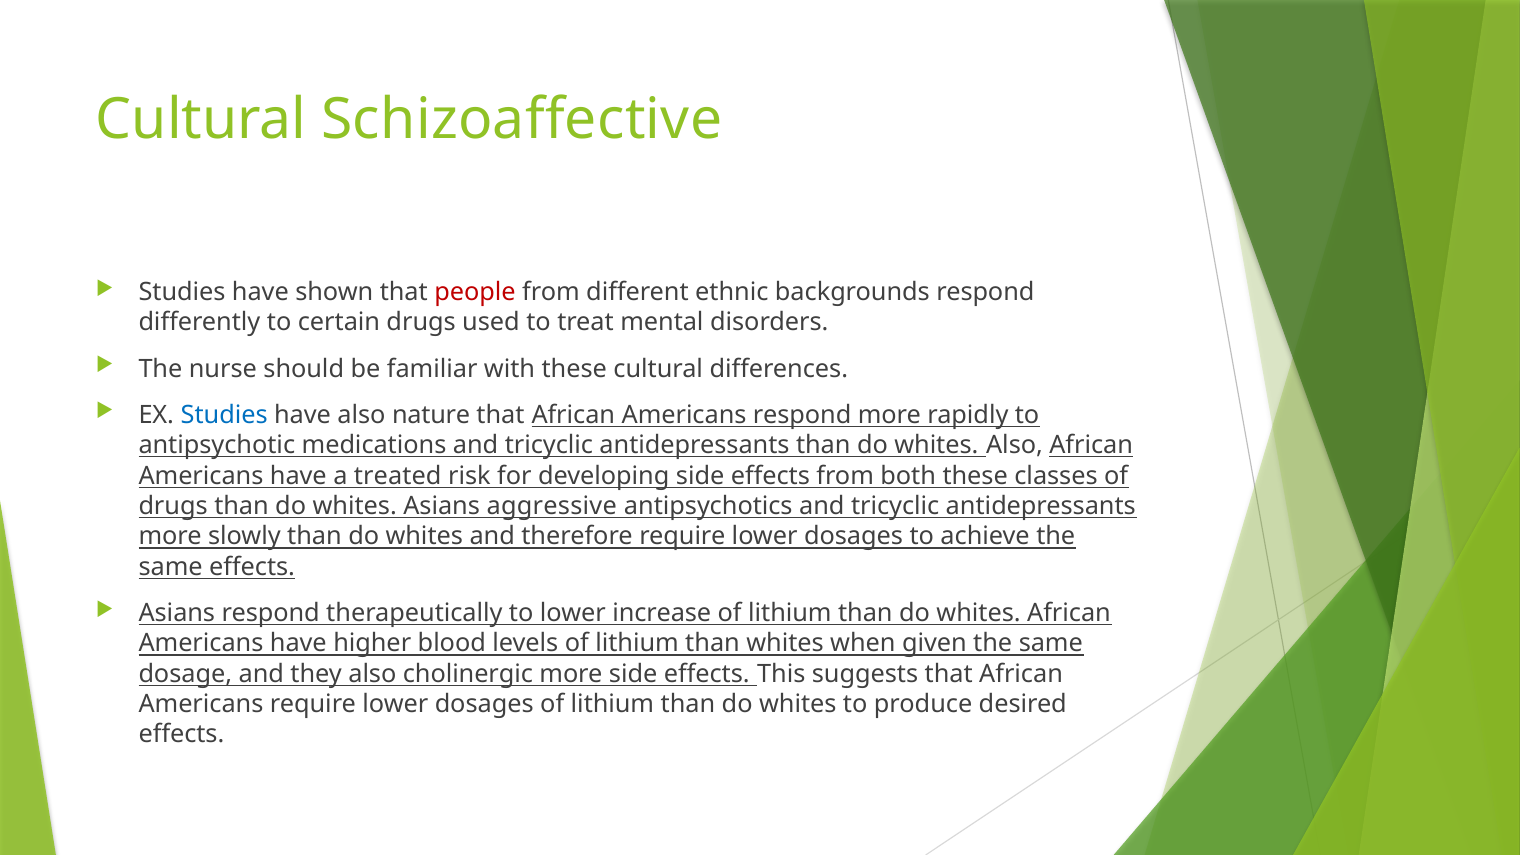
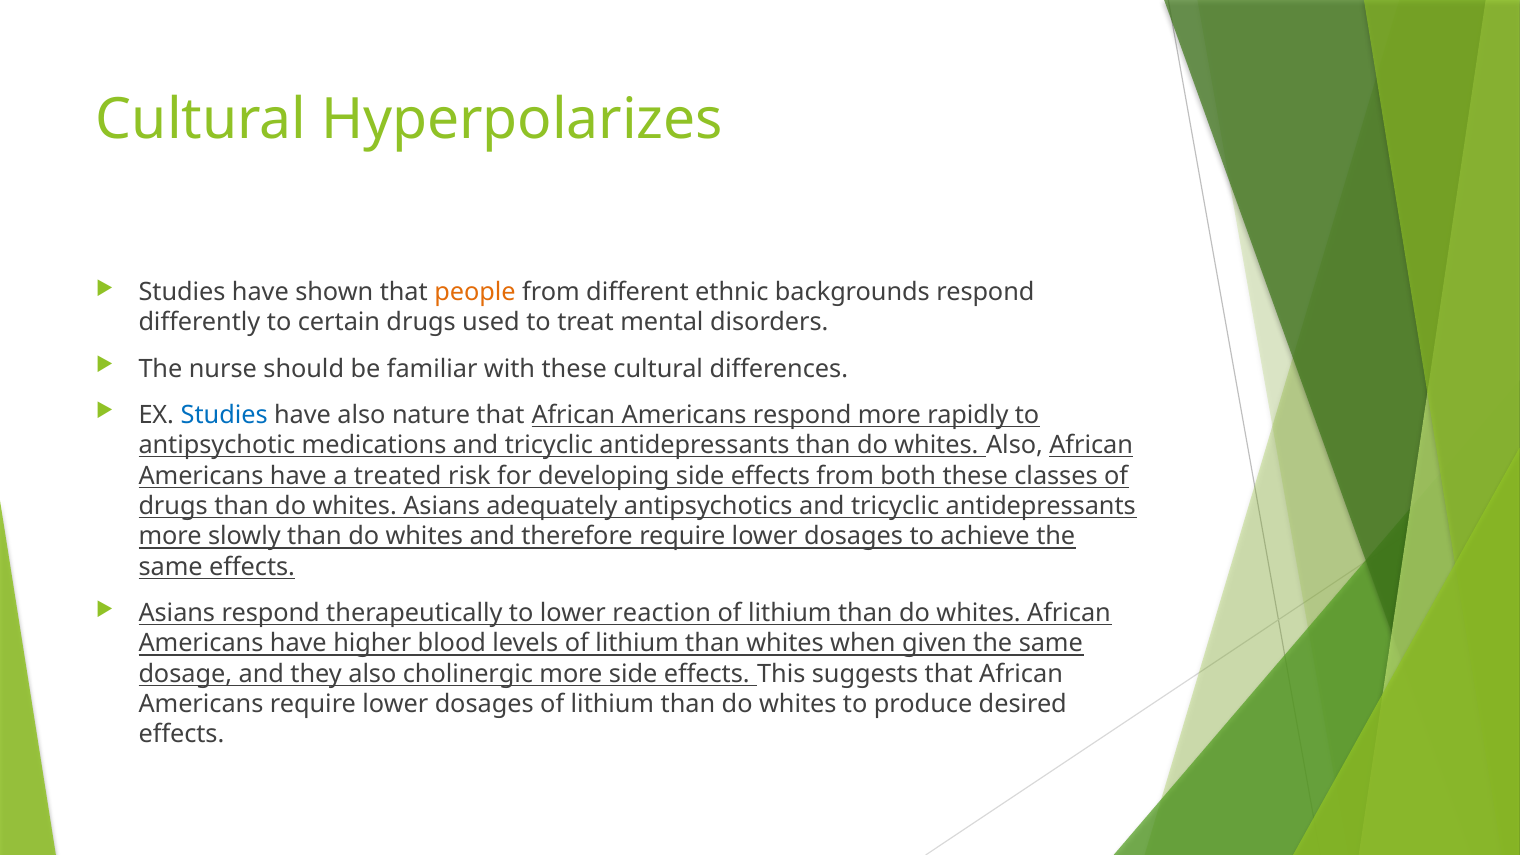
Schizoaffective: Schizoaffective -> Hyperpolarizes (522, 120)
people colour: red -> orange (475, 292)
aggressive: aggressive -> adequately (552, 506)
increase: increase -> reaction (662, 613)
